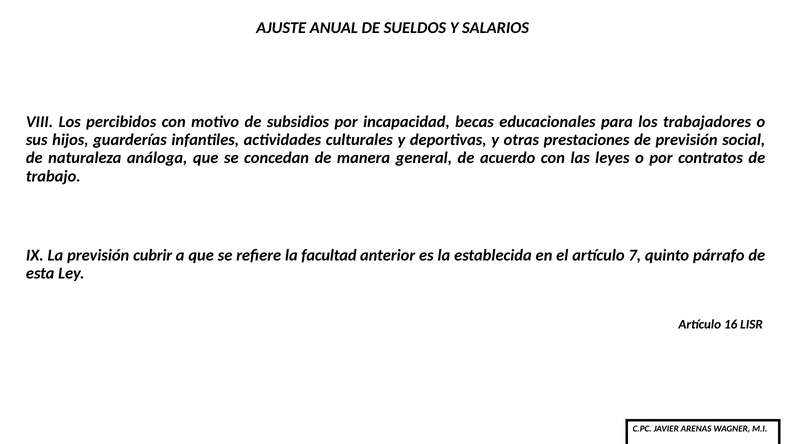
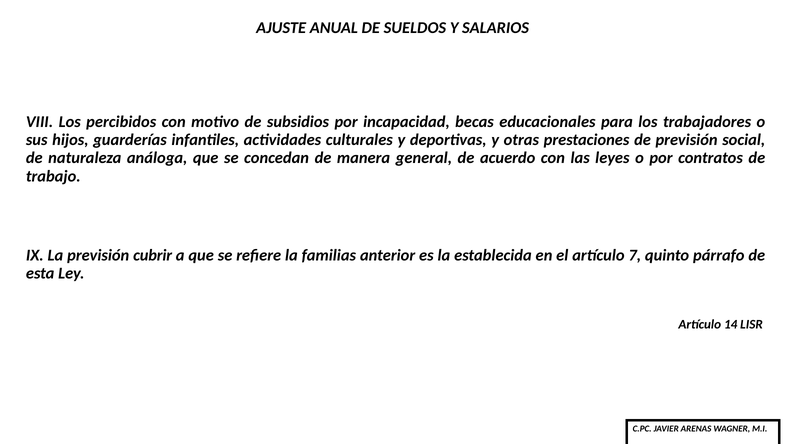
facultad: facultad -> familias (329, 255)
16: 16 -> 14 (731, 324)
